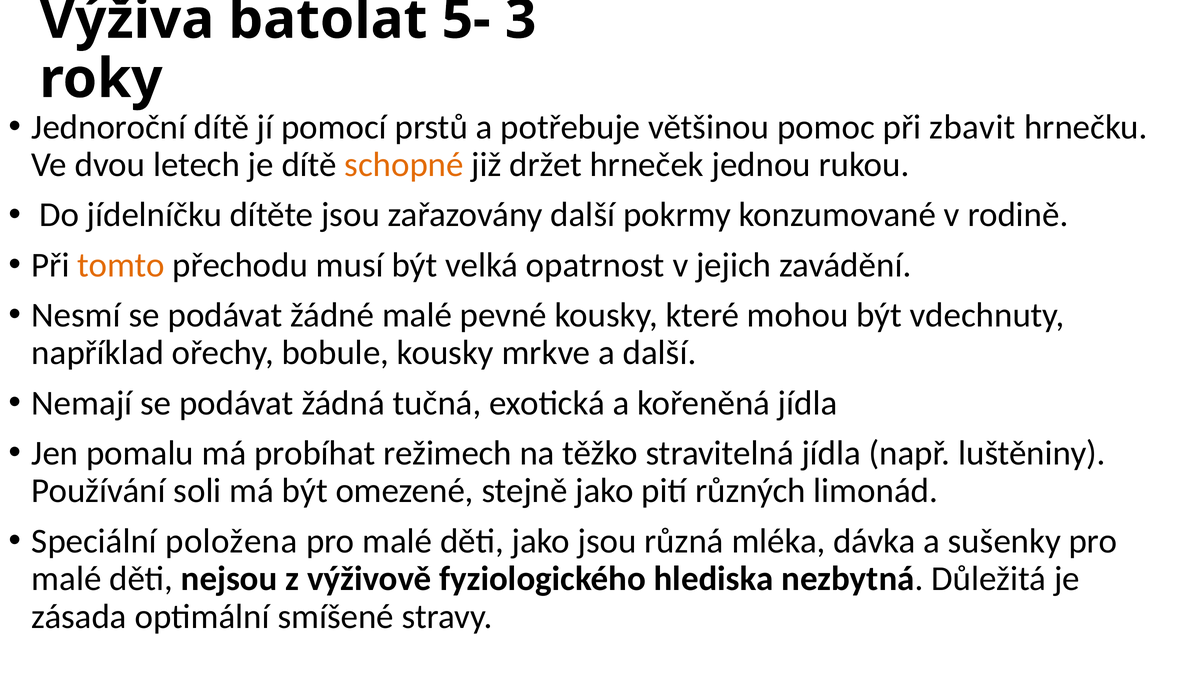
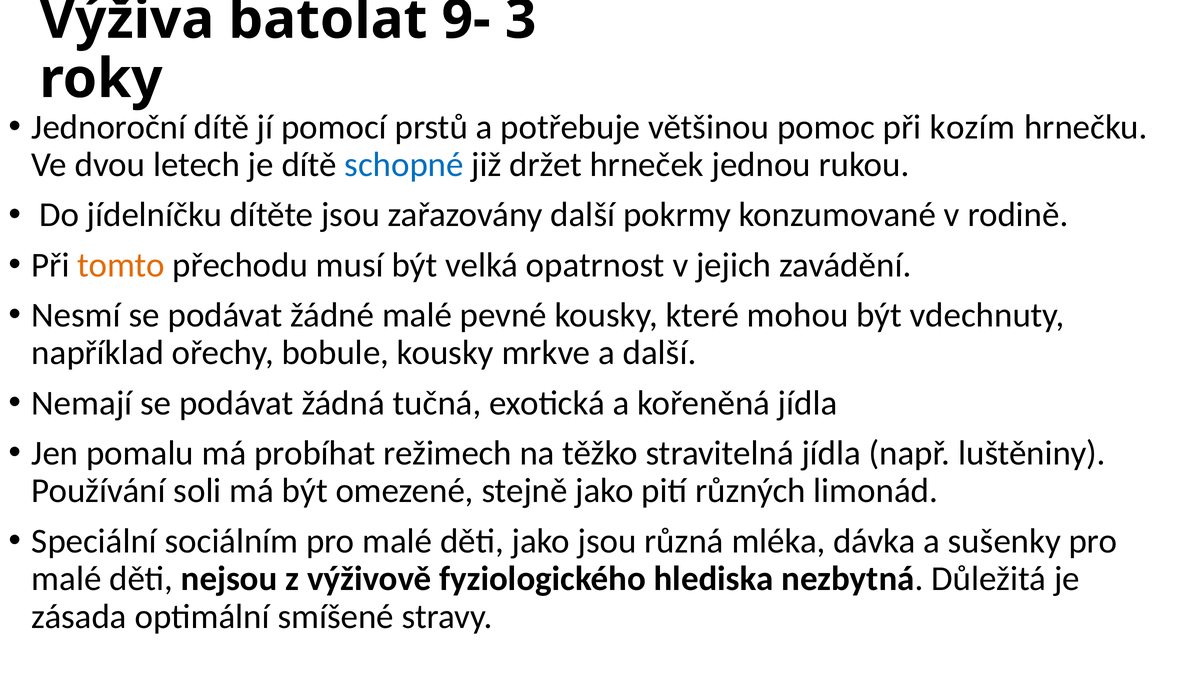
5-: 5- -> 9- (466, 20)
zbavit: zbavit -> kozím (973, 127)
schopné colour: orange -> blue (404, 165)
položena: položena -> sociálním (232, 541)
